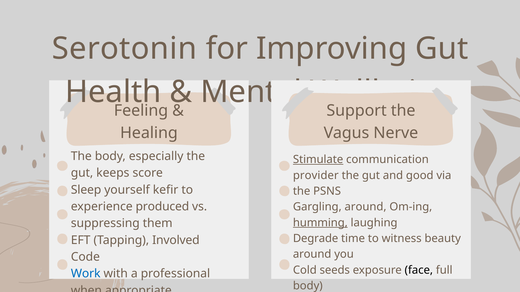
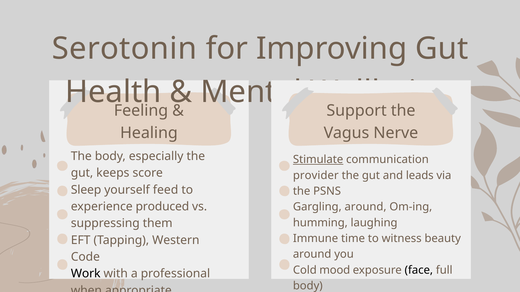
good: good -> leads (420, 176)
kefir: kefir -> feed (166, 190)
humming underline: present -> none (320, 223)
Degrade: Degrade -> Immune (316, 239)
Involved: Involved -> Western (176, 241)
seeds: seeds -> mood (335, 270)
Work colour: blue -> black (86, 274)
